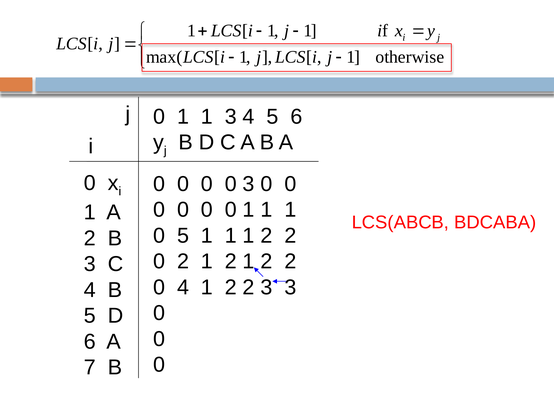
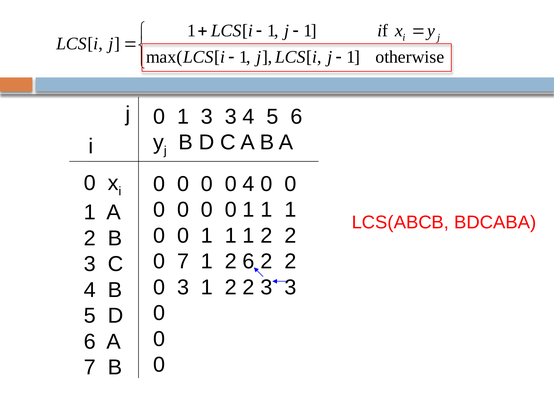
1: 1 -> 3 (207, 117)
0 3: 3 -> 4 (249, 184)
5: 5 -> 0 (183, 236)
0 2: 2 -> 7 (183, 262)
1 2 1: 1 -> 6 (249, 262)
0 4: 4 -> 3 (183, 288)
